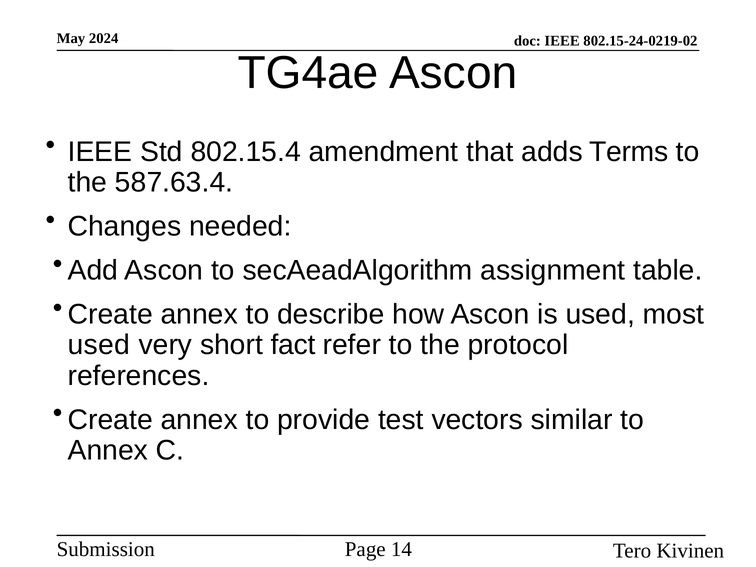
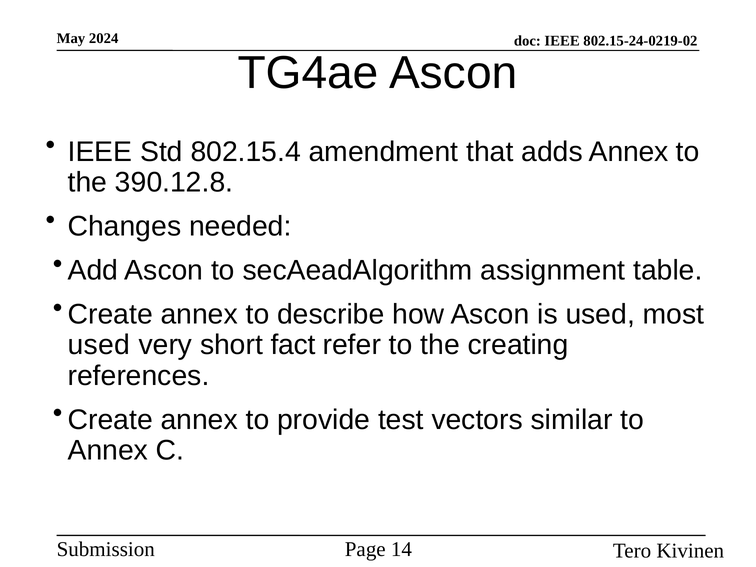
adds Terms: Terms -> Annex (629, 152)
587.63.4: 587.63.4 -> 390.12.8 (174, 182)
protocol: protocol -> creating (518, 345)
